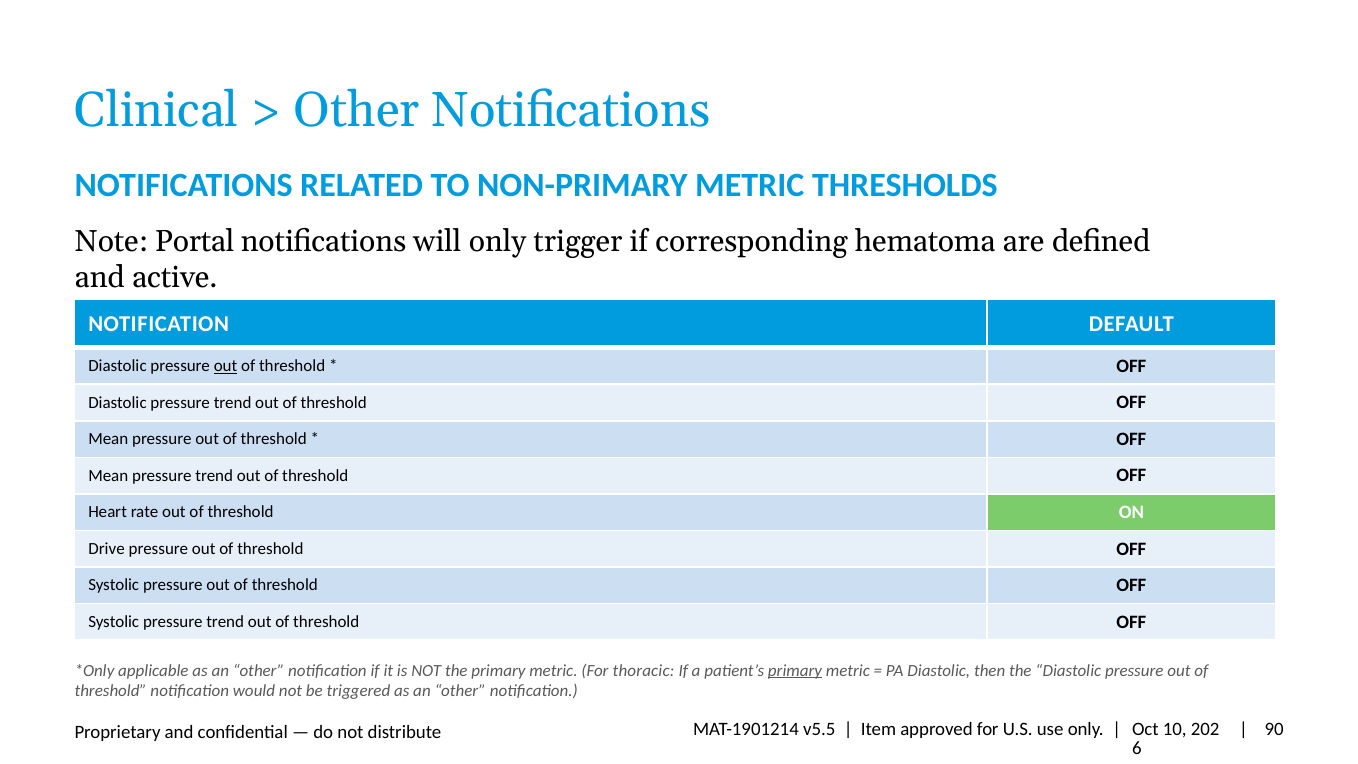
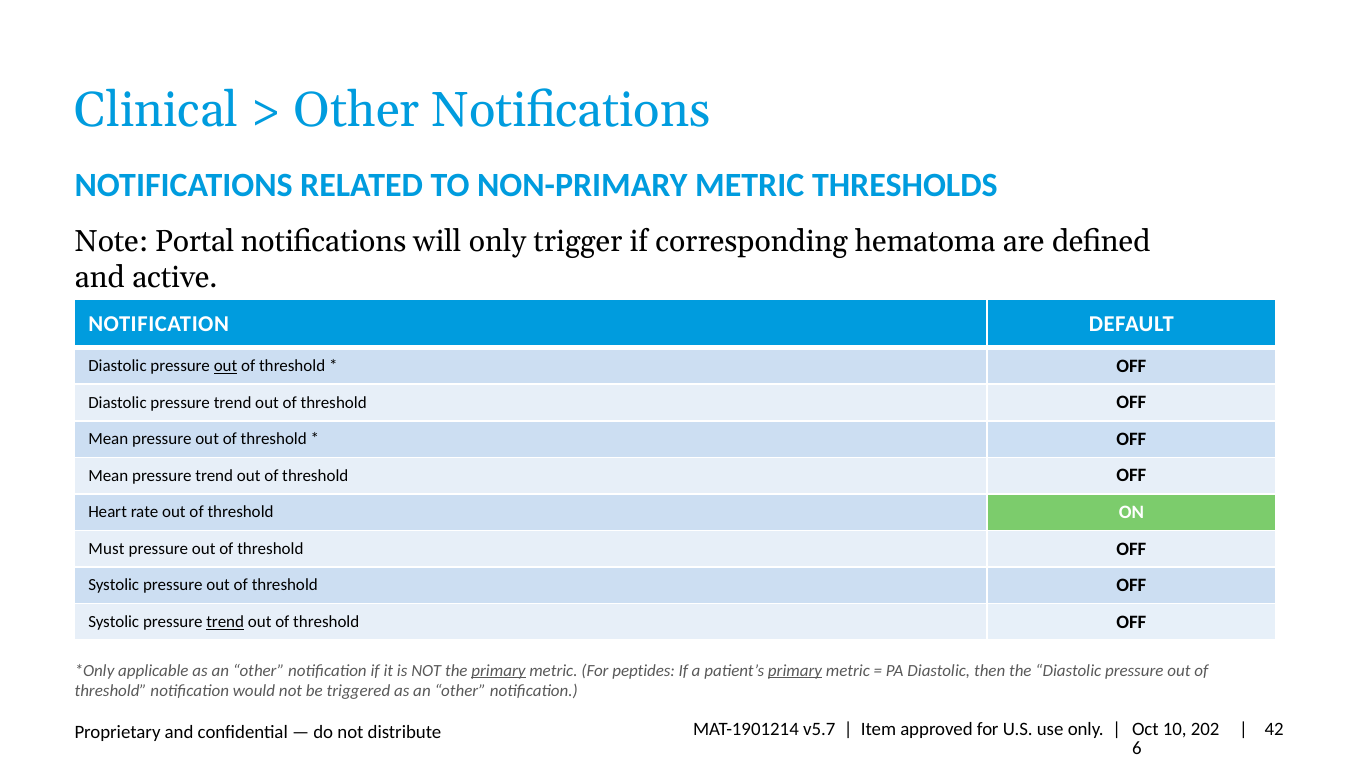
Drive: Drive -> Must (106, 549)
trend underline: none -> present (225, 622)
primary underline: none -> present (498, 670)
thoracic: thoracic -> peptides (644, 670)
v5.5: v5.5 -> v5.7 (819, 730)
90: 90 -> 42 (1274, 730)
